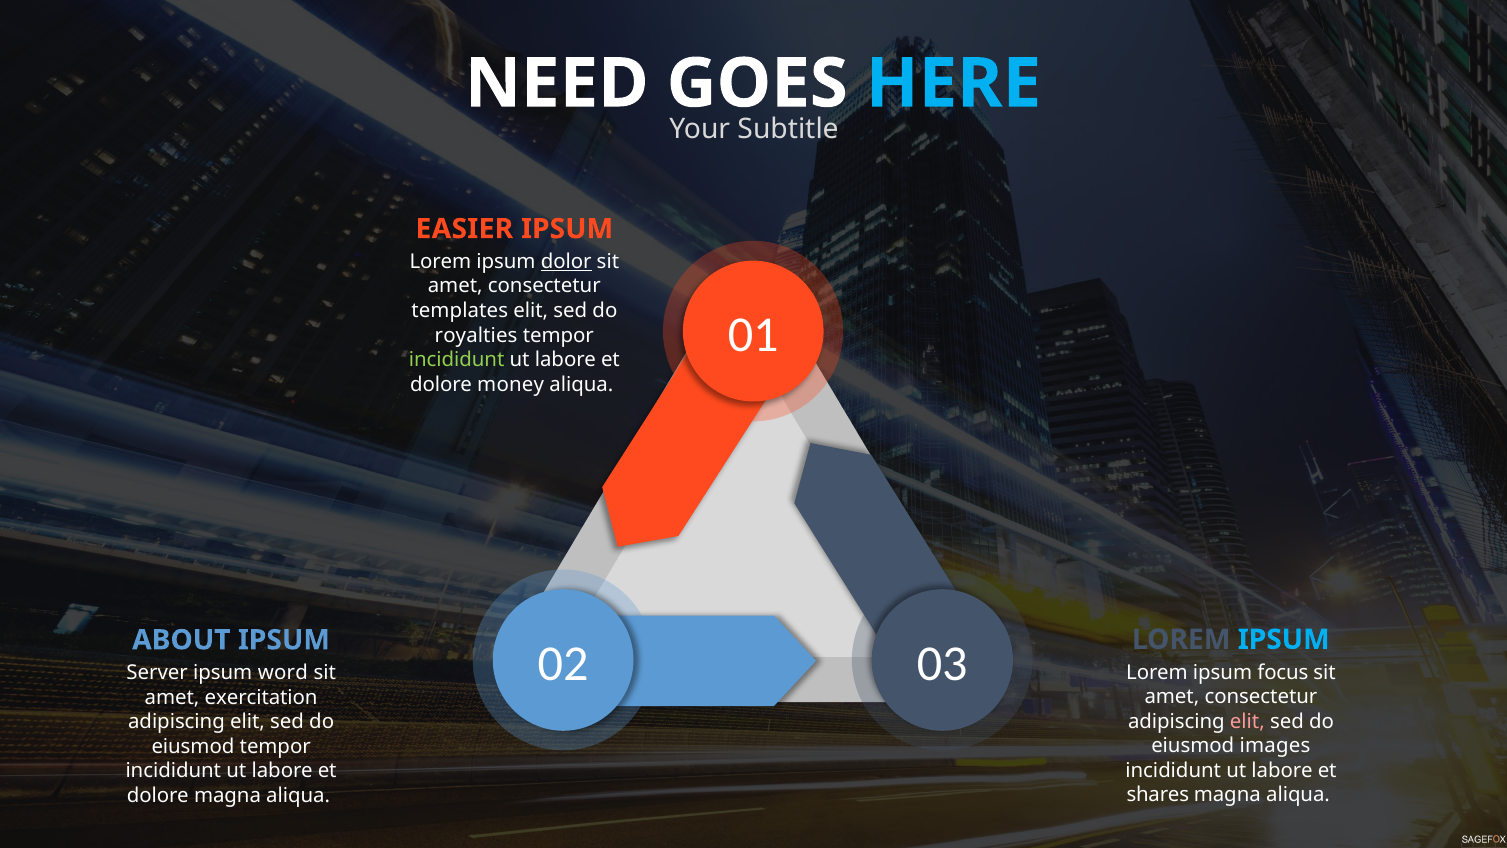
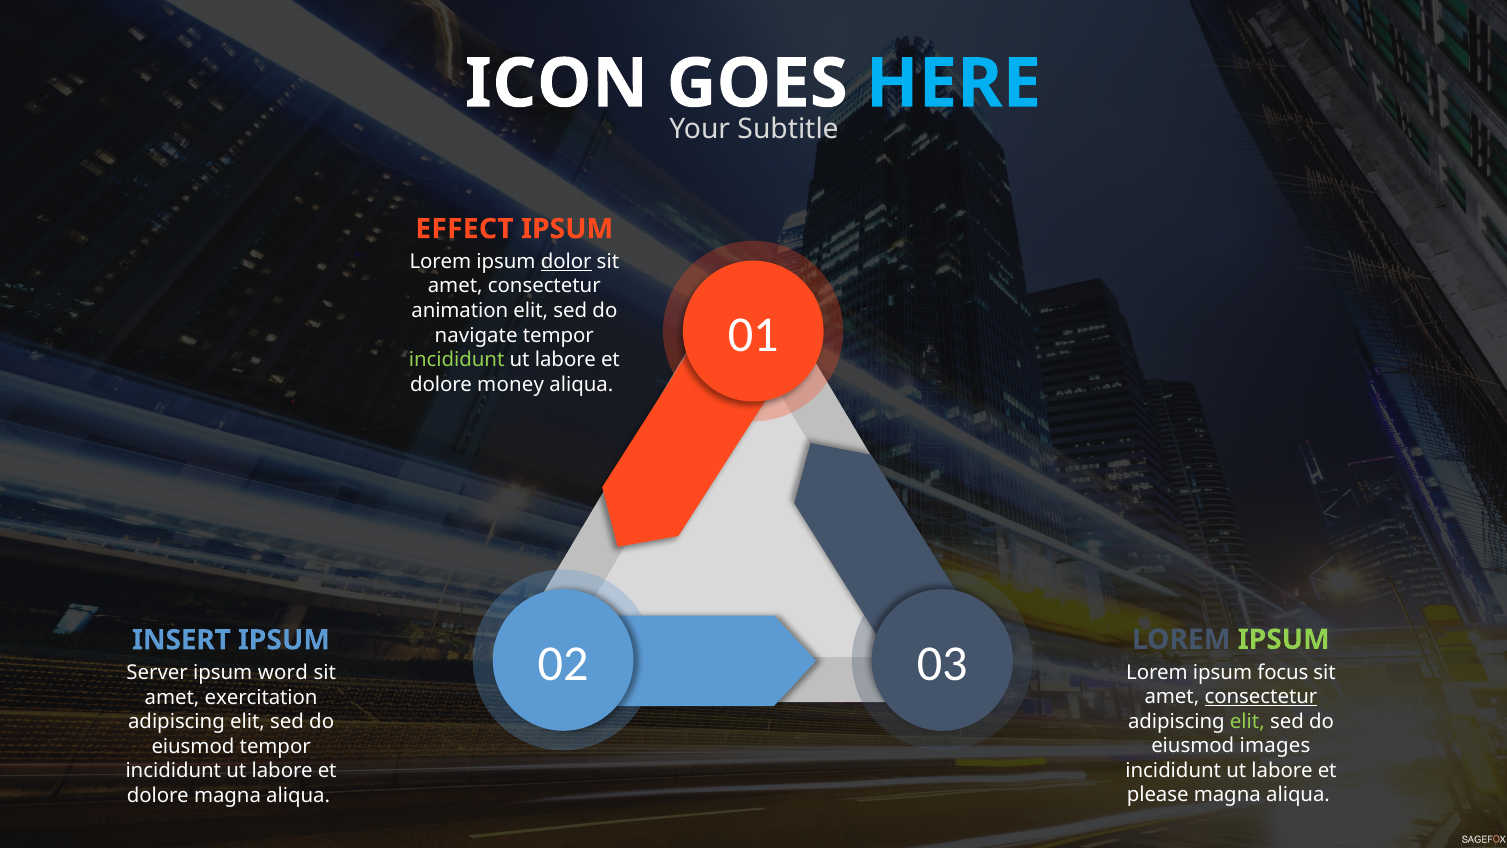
NEED: NEED -> ICON (557, 84)
EASIER: EASIER -> EFFECT (464, 229)
templates: templates -> animation (460, 311)
royalties: royalties -> navigate (476, 335)
IPSUM colour: light blue -> light green (1284, 639)
ABOUT: ABOUT -> INSERT (181, 640)
consectetur underline: none -> present (1261, 697)
elit colour: pink -> light green (1247, 721)
shares: shares -> please (1158, 795)
